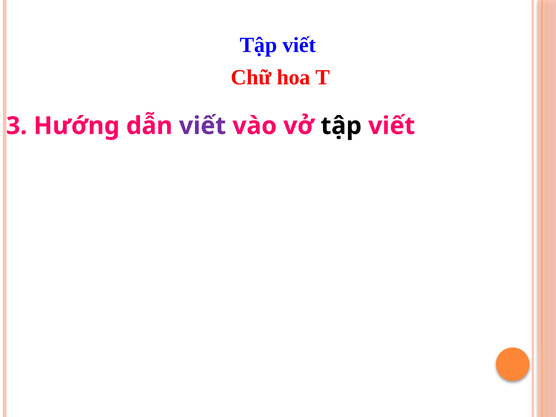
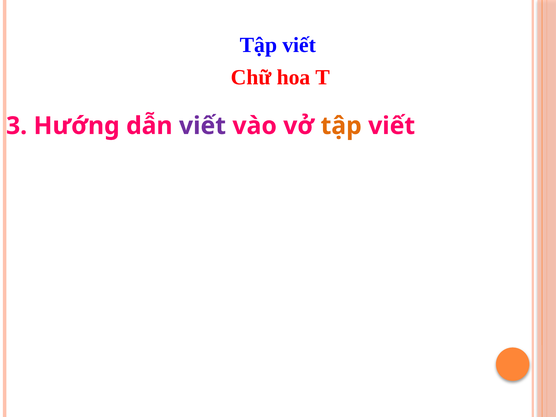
tập colour: black -> orange (341, 126)
